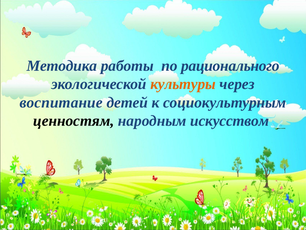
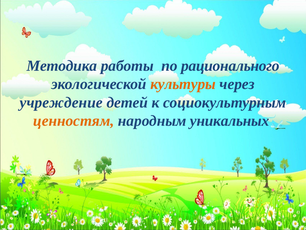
воспитание: воспитание -> учреждение (61, 102)
ценностям colour: black -> orange (74, 121)
искусством: искусством -> уникальных (230, 121)
